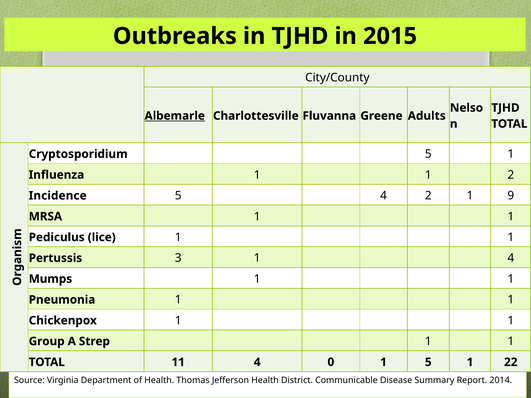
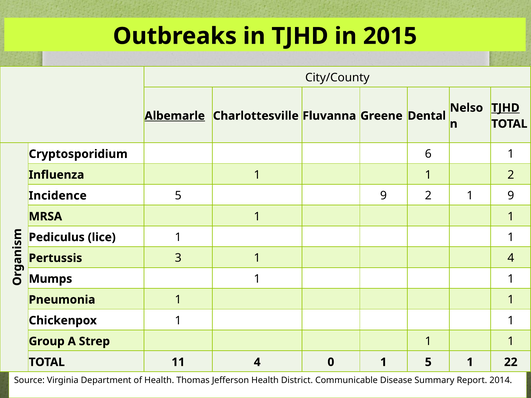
TJHD underline: none -> present (505, 108)
Adults: Adults -> Dental (427, 116)
Cryptosporidium 5: 5 -> 6 (428, 154)
5 4: 4 -> 9 (384, 196)
